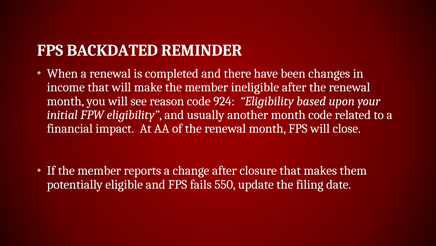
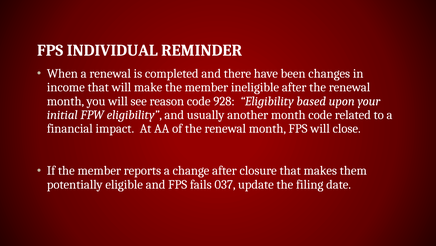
BACKDATED: BACKDATED -> INDIVIDUAL (112, 50)
924: 924 -> 928 (224, 101)
550: 550 -> 037 (225, 184)
